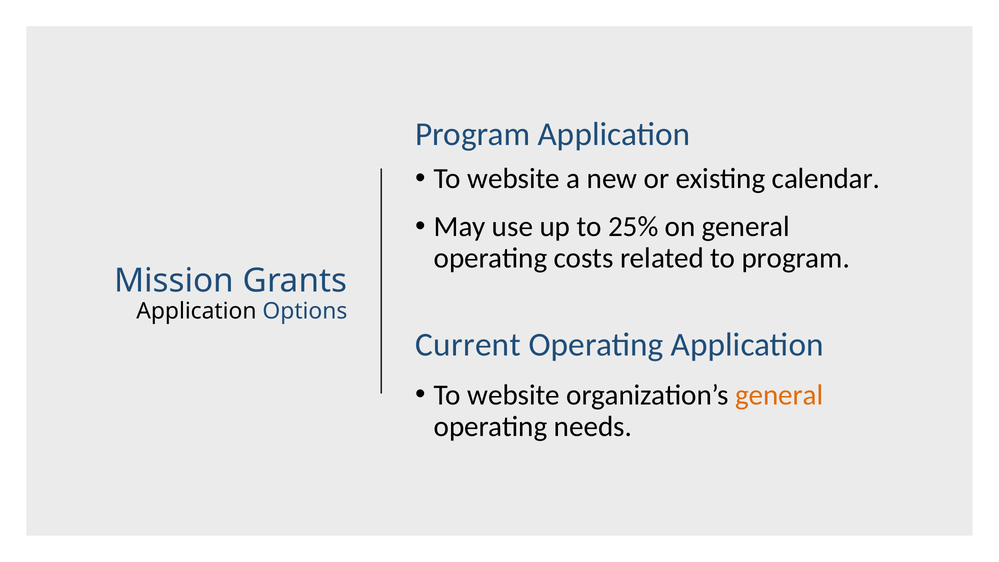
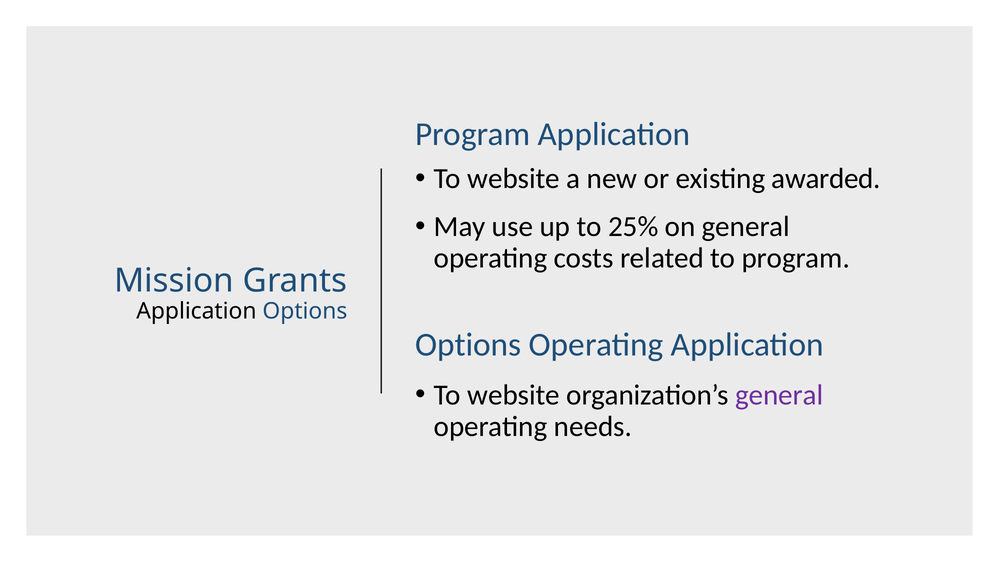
calendar: calendar -> awarded (826, 179)
Current: Current -> Options (468, 344)
general colour: orange -> purple (779, 395)
